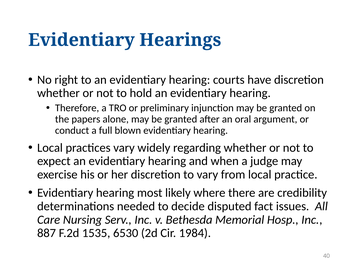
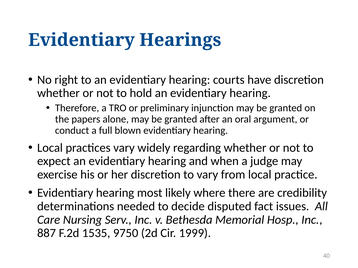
6530: 6530 -> 9750 (126, 234)
1984: 1984 -> 1999 (195, 234)
